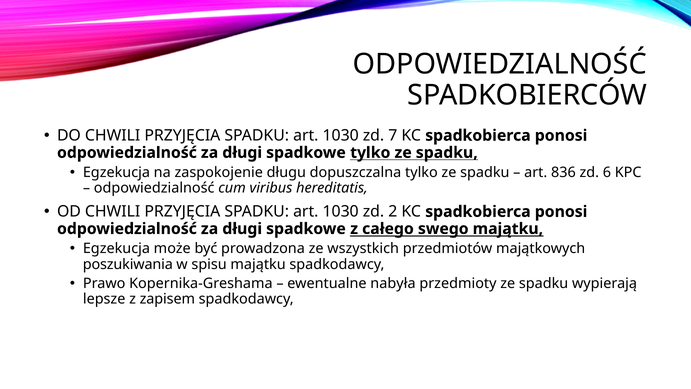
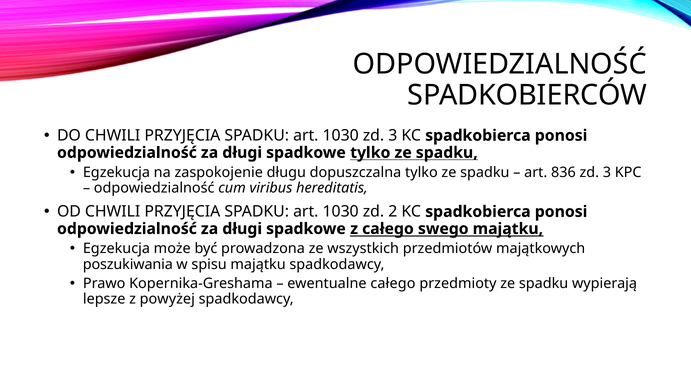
1030 zd 7: 7 -> 3 (393, 135)
836 zd 6: 6 -> 3 (607, 172)
ewentualne nabyła: nabyła -> całego (393, 283)
zapisem: zapisem -> powyżej (167, 299)
